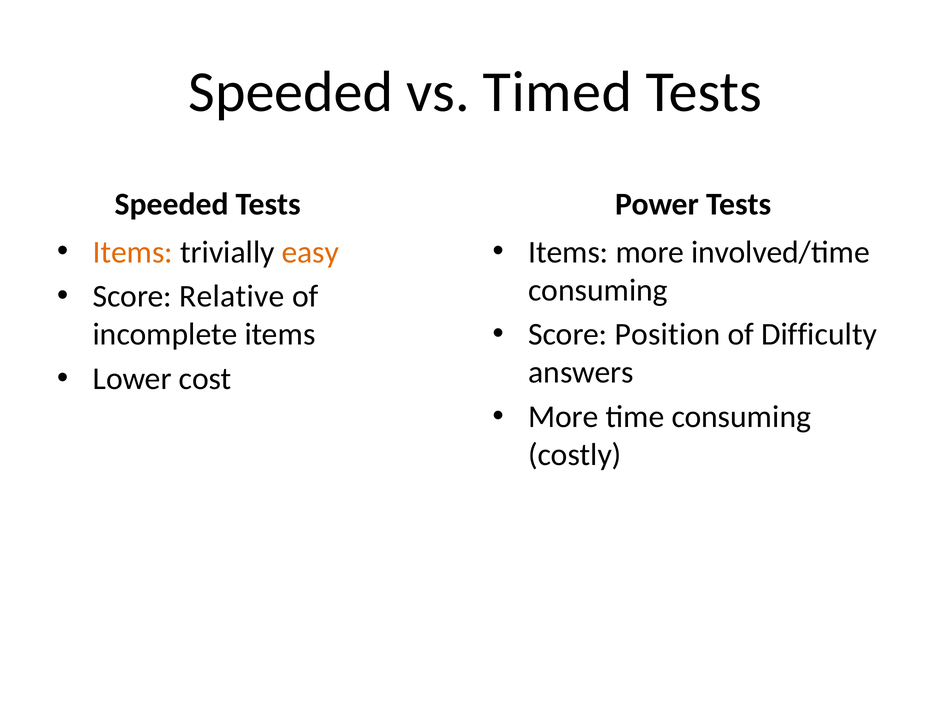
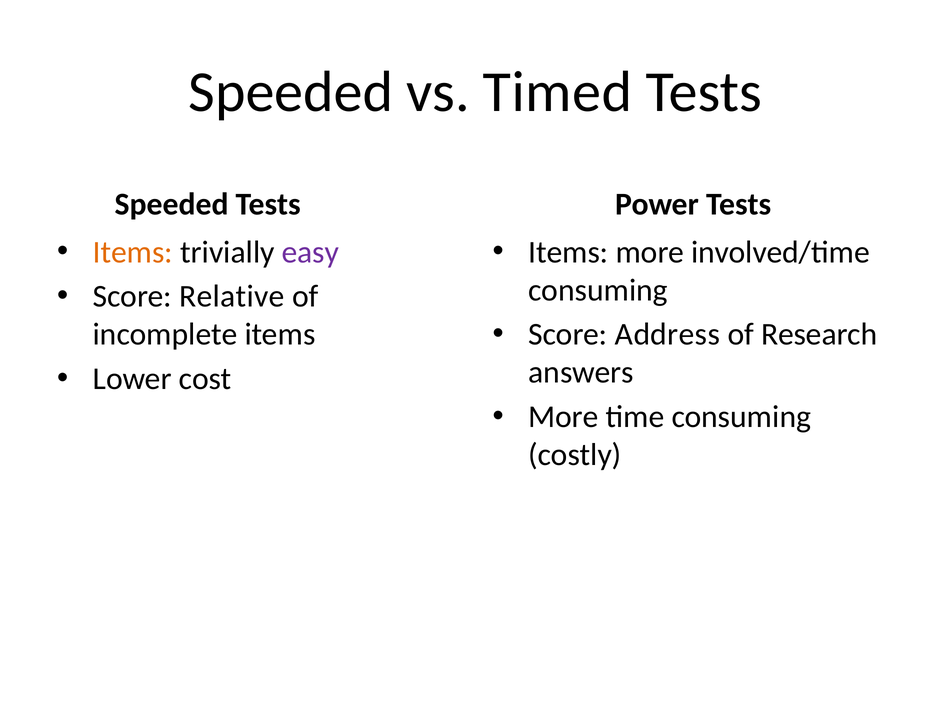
easy colour: orange -> purple (310, 252)
Position: Position -> Address (667, 335)
Difficulty: Difficulty -> Research (819, 335)
